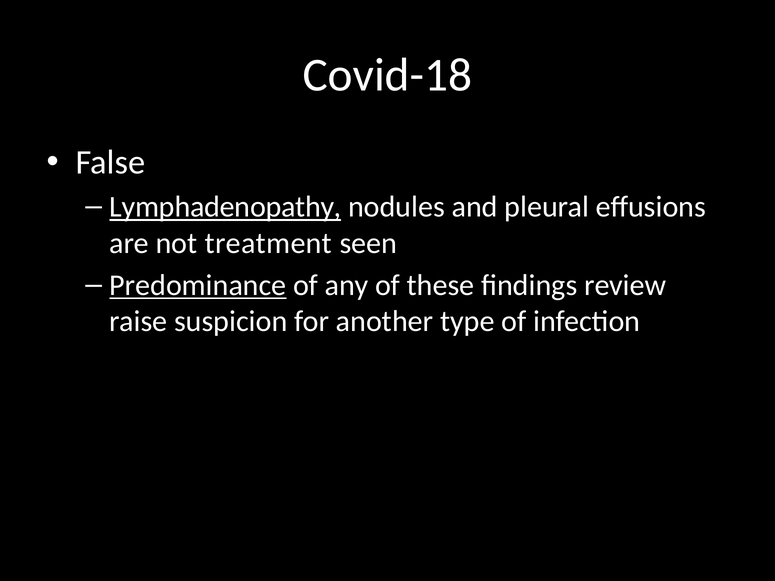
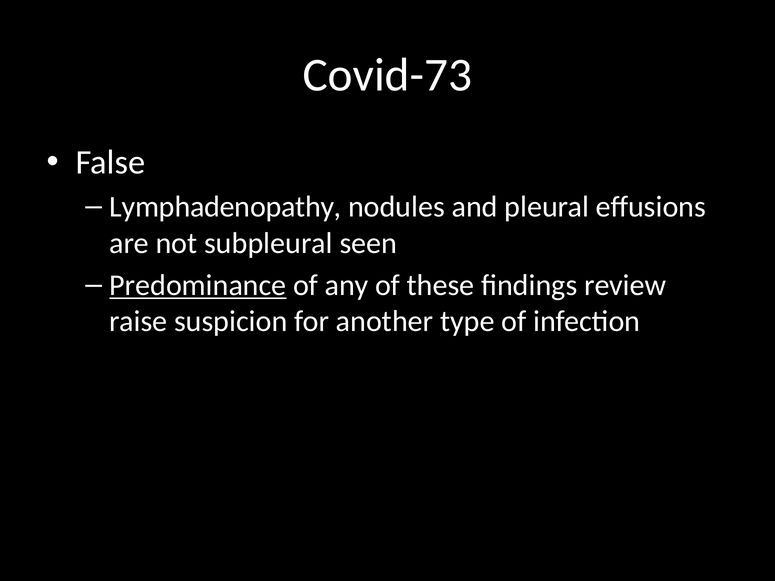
Covid-18: Covid-18 -> Covid-73 (387, 75)
Lymphadenopathy underline: present -> none (225, 207)
treatment: treatment -> subpleural (269, 243)
